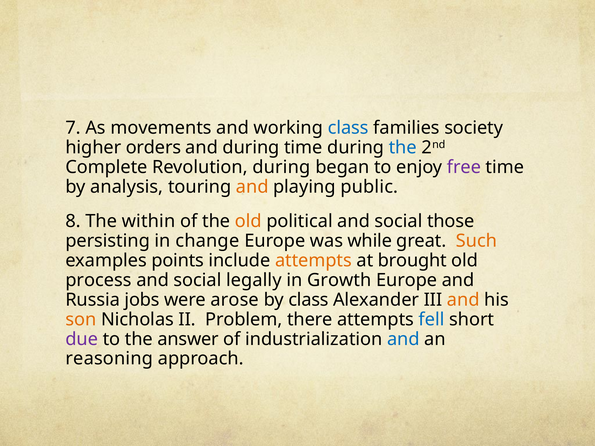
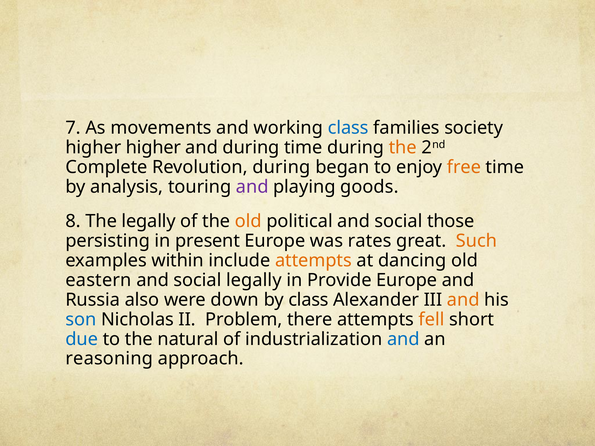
higher orders: orders -> higher (153, 148)
the colour: blue -> orange (403, 148)
free colour: purple -> orange (464, 167)
and colour: orange -> purple (252, 187)
public: public -> goods (369, 187)
The within: within -> legally (149, 221)
change: change -> present (208, 241)
while: while -> rates (370, 241)
points: points -> within (178, 261)
brought: brought -> dancing (412, 261)
process: process -> eastern (98, 280)
Growth: Growth -> Provide (339, 280)
jobs: jobs -> also (142, 300)
arose: arose -> down (235, 300)
son colour: orange -> blue (81, 320)
fell colour: blue -> orange (432, 320)
due colour: purple -> blue (82, 339)
answer: answer -> natural (188, 339)
